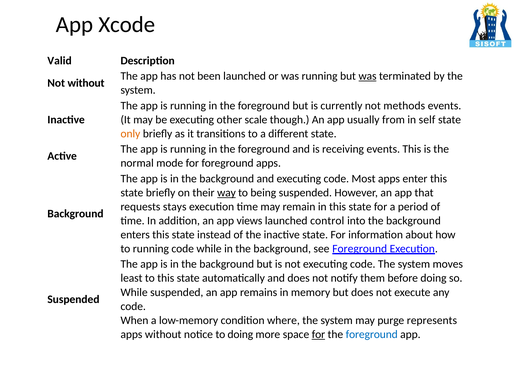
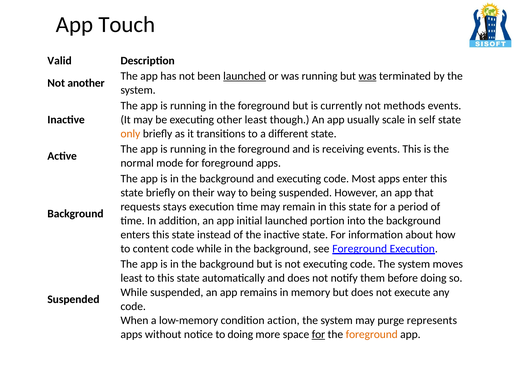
Xcode: Xcode -> Touch (127, 24)
launched underline: none -> present (245, 76)
Not without: without -> another (86, 83)
other scale: scale -> least (256, 120)
from: from -> scale (394, 120)
way underline: present -> none (226, 193)
views: views -> initial (249, 221)
control: control -> portion (327, 221)
to running: running -> content (151, 249)
where: where -> action (283, 320)
foreground colour: blue -> orange (372, 334)
